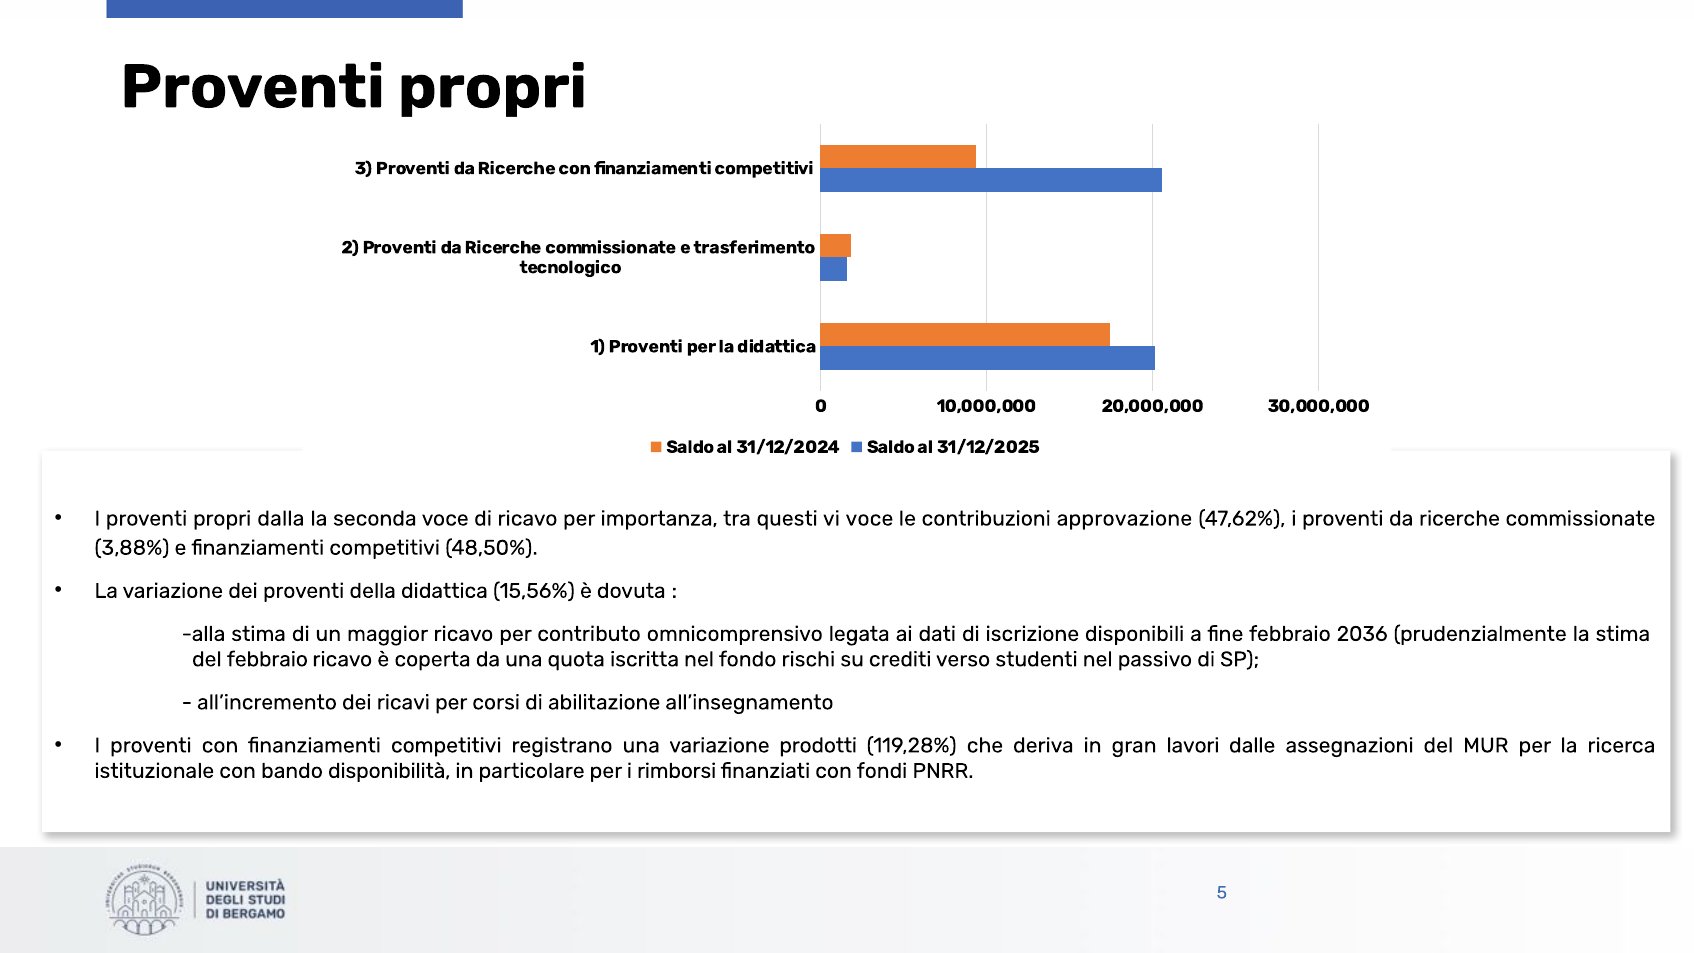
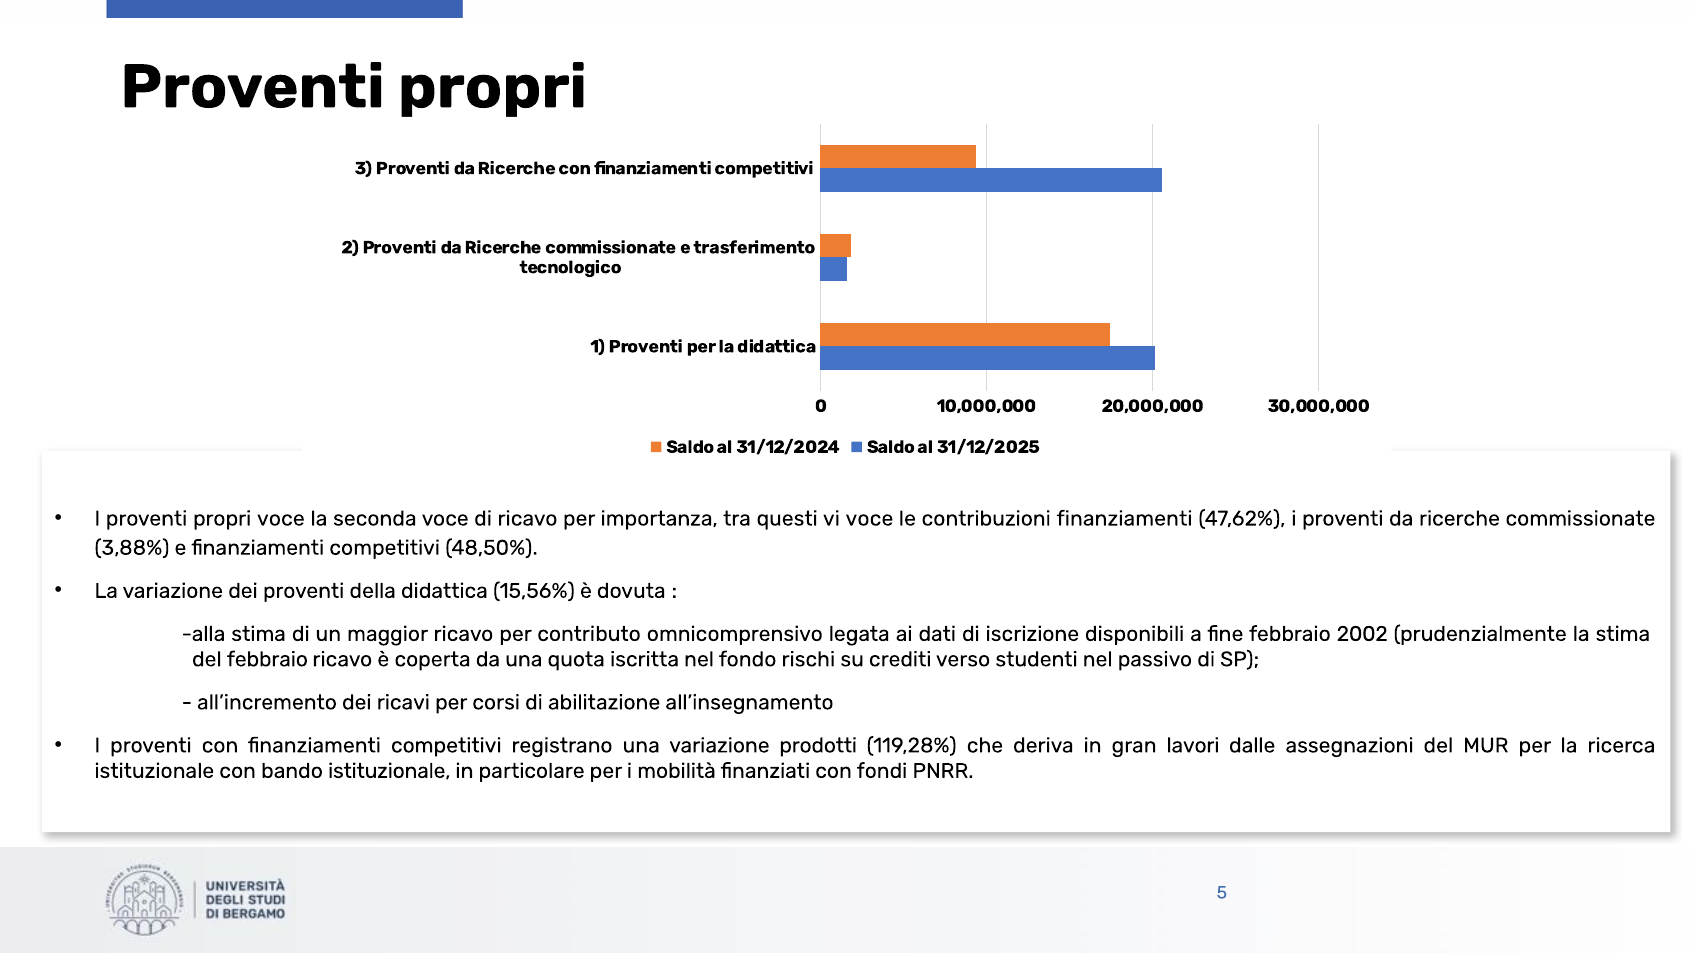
propri dalla: dalla -> voce (281, 518)
contribuzioni approvazione: approvazione -> finanziamenti (1125, 518)
2036: 2036 -> 2002 (1362, 634)
bando disponibilità: disponibilità -> istituzionale (389, 771)
rimborsi: rimborsi -> mobilità (676, 771)
